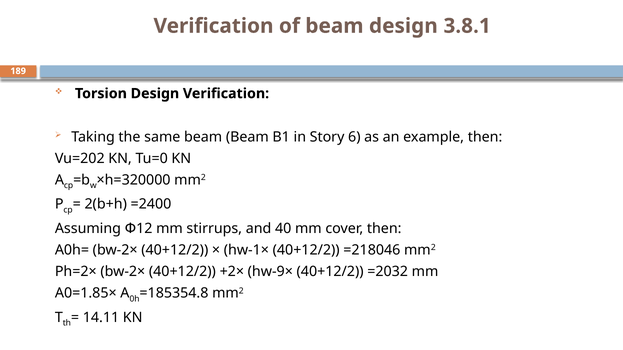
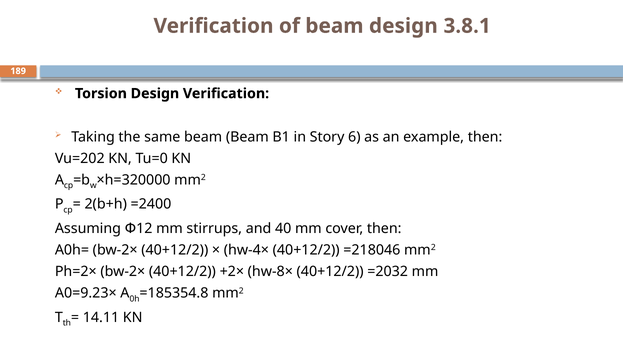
hw-1×: hw-1× -> hw-4× (246, 250)
hw-9×: hw-9× -> hw-8× (270, 272)
A0=1.85×: A0=1.85× -> A0=9.23× (86, 294)
